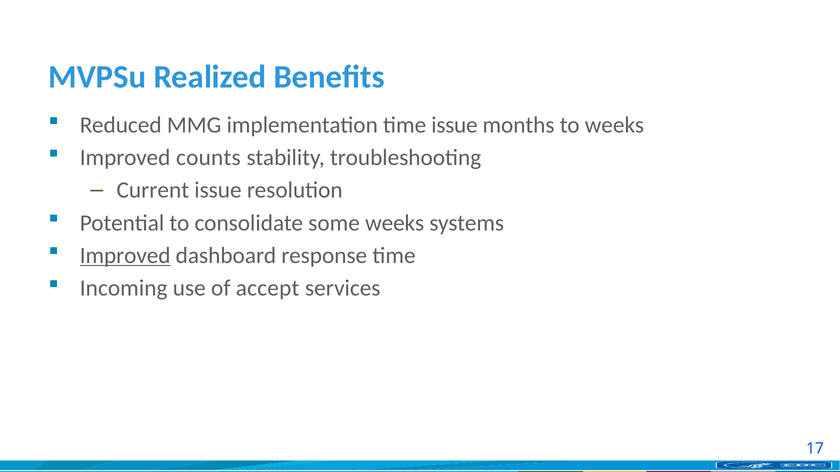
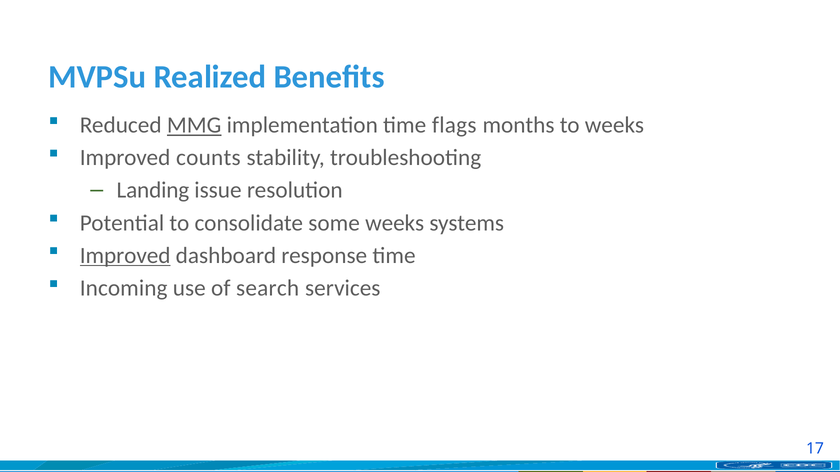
MMG underline: none -> present (194, 125)
time issue: issue -> flags (454, 125)
Current: Current -> Landing (153, 191)
accept: accept -> search (268, 288)
